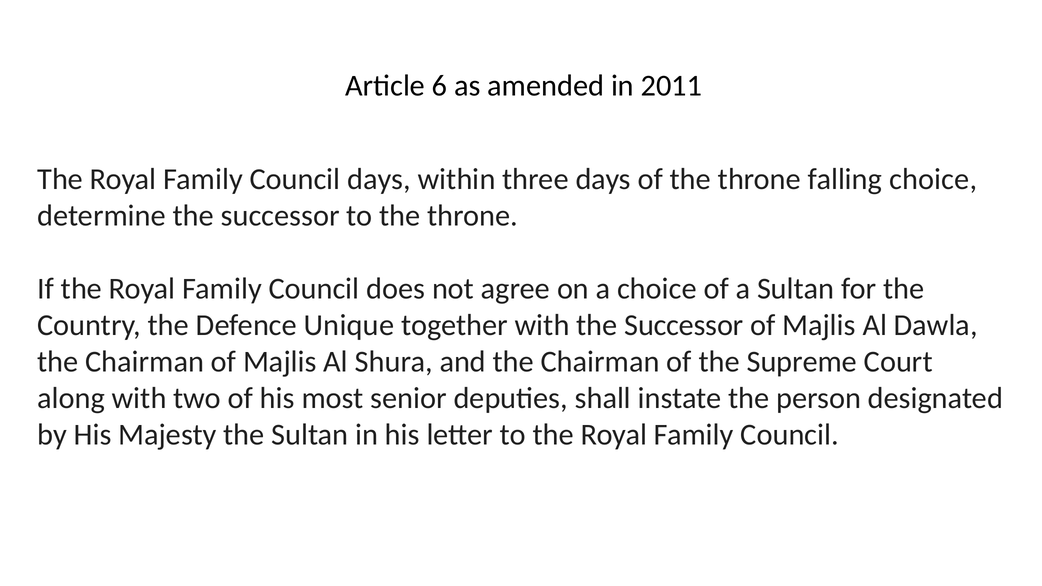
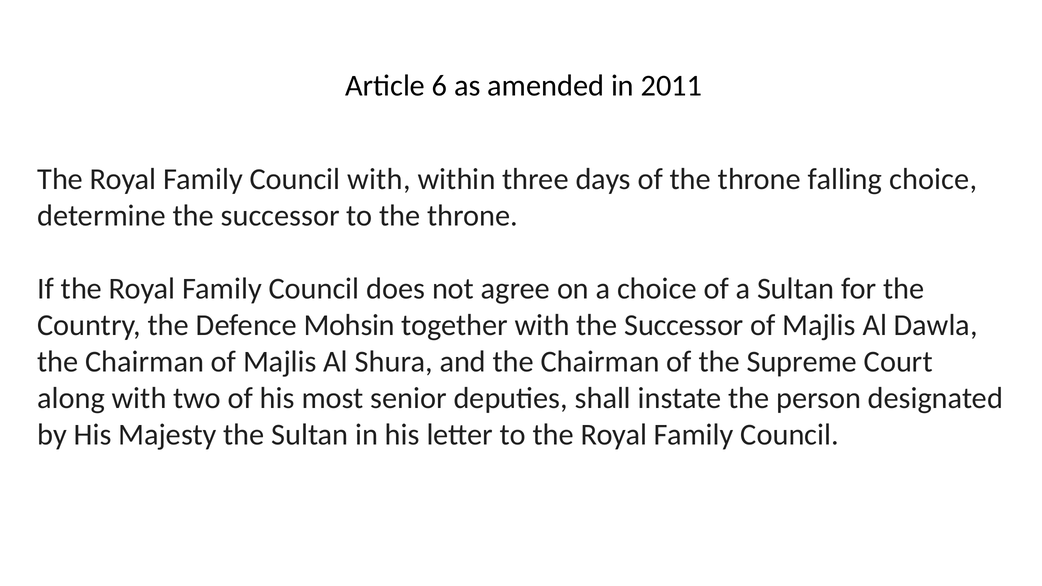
Council days: days -> with (379, 179)
Unique: Unique -> Mohsin (349, 325)
